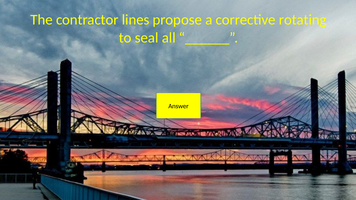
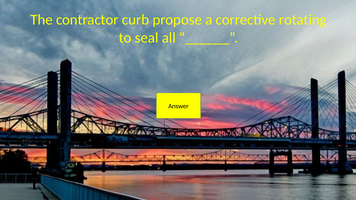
lines: lines -> curb (136, 20)
